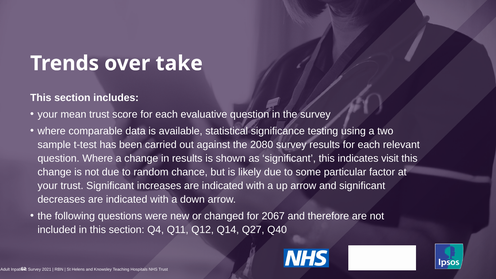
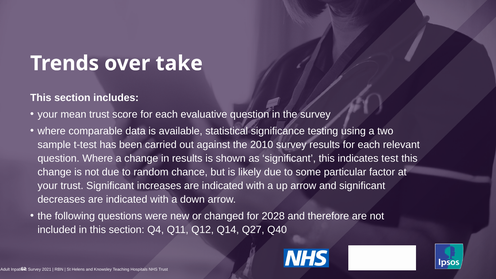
2080: 2080 -> 2010 (262, 145)
visit: visit -> test (390, 158)
2067: 2067 -> 2028 (273, 216)
